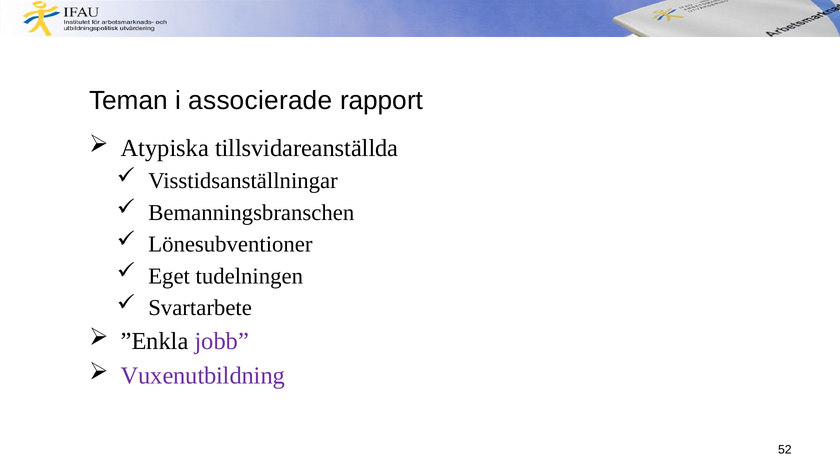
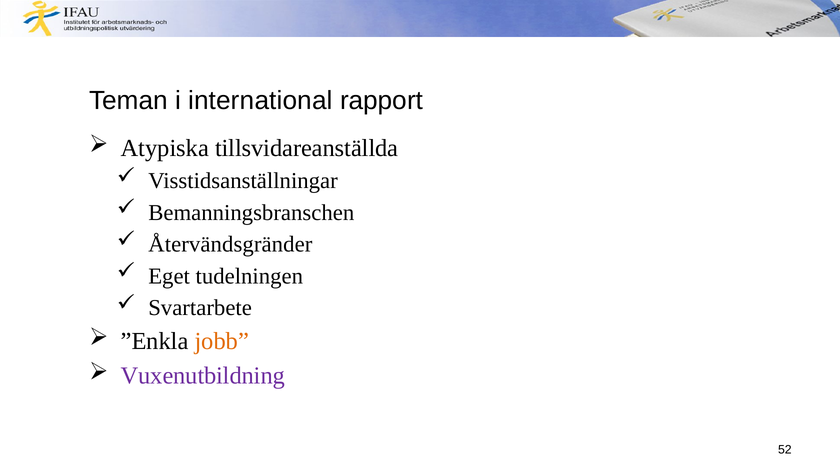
associerade: associerade -> international (260, 101)
Lönesubventioner: Lönesubventioner -> Återvändsgränder (230, 245)
jobb colour: purple -> orange (222, 342)
